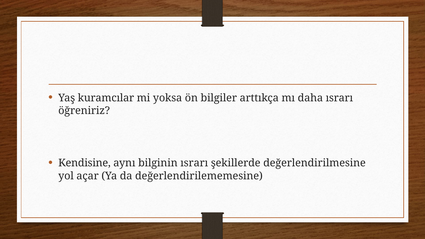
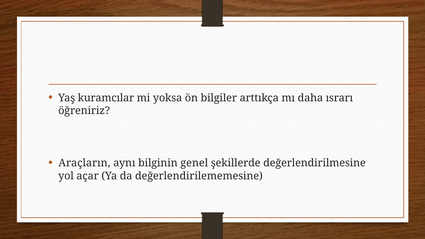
Kendisine: Kendisine -> Araçların (84, 163)
bilginin ısrarı: ısrarı -> genel (194, 163)
